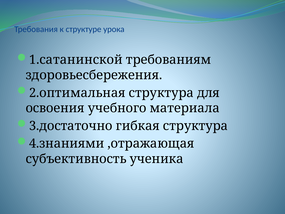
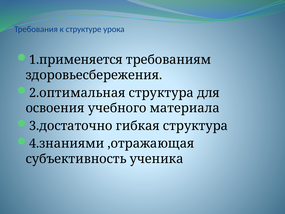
1.сатанинской: 1.сатанинской -> 1.применяется (76, 60)
